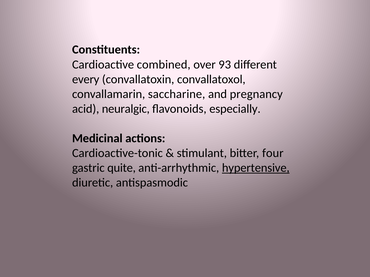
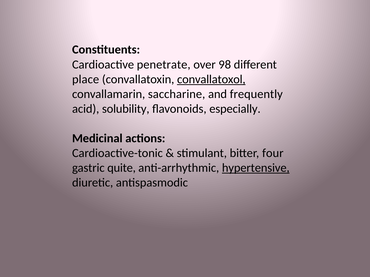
combined: combined -> penetrate (164, 65)
93: 93 -> 98 (225, 65)
every: every -> place (86, 79)
convallatoxol underline: none -> present (211, 79)
pregnancy: pregnancy -> frequently (256, 94)
neuralgic: neuralgic -> solubility (126, 109)
